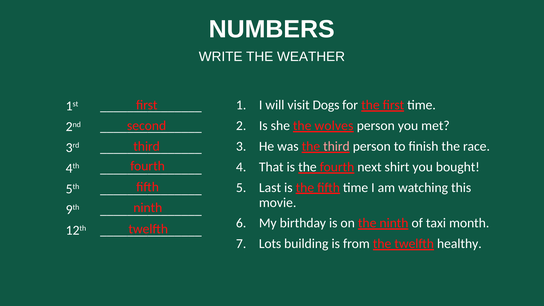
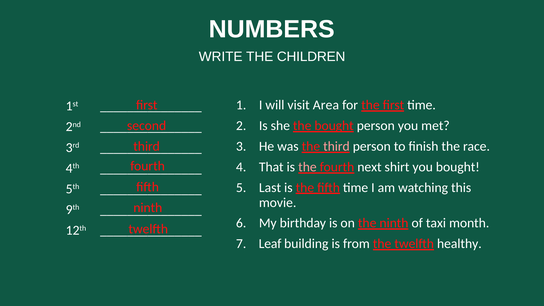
WEATHER: WEATHER -> CHILDREN (311, 57)
Dogs: Dogs -> Area (326, 105)
the wolves: wolves -> bought (334, 126)
the colour: white -> pink (307, 167)
Lots: Lots -> Leaf (270, 244)
